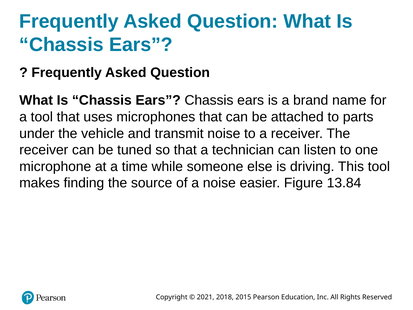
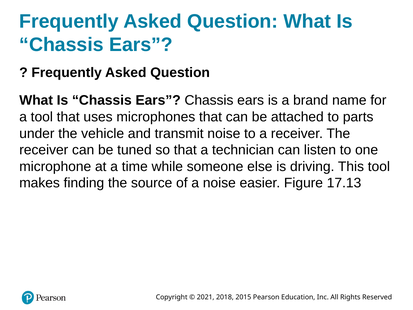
13.84: 13.84 -> 17.13 (344, 183)
